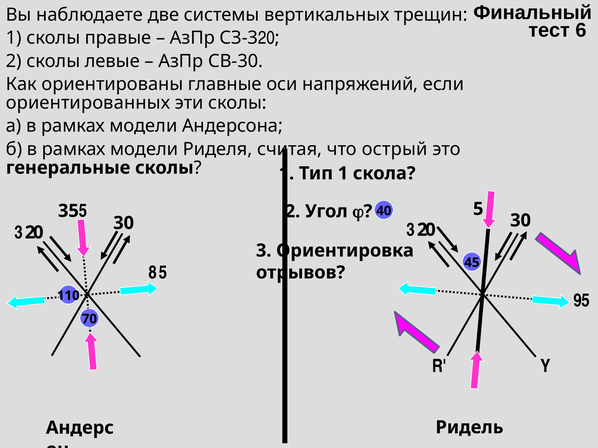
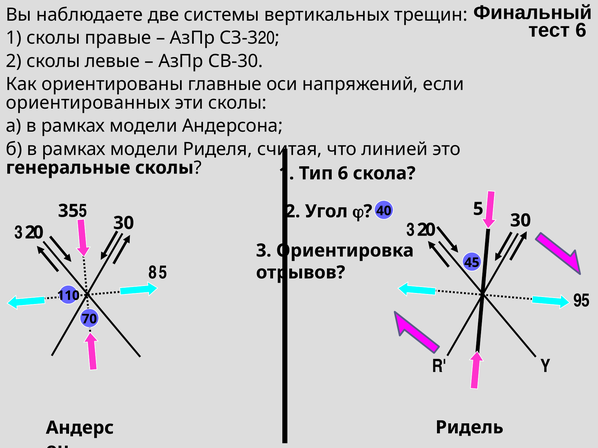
острый: острый -> линией (395, 149)
Тип 1: 1 -> 6 (343, 174)
